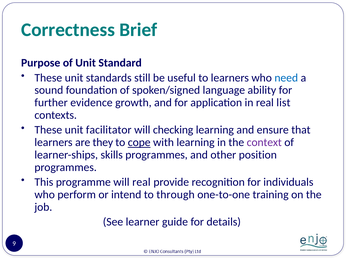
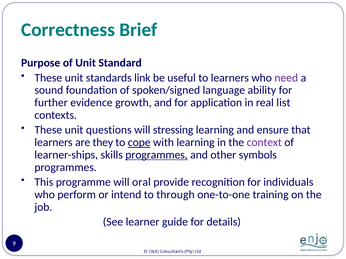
still: still -> link (142, 78)
need colour: blue -> purple (286, 78)
facilitator: facilitator -> questions (109, 130)
checking: checking -> stressing (173, 130)
programmes underline: none -> present (157, 155)
position: position -> symbols (258, 155)
will real: real -> oral (141, 182)
